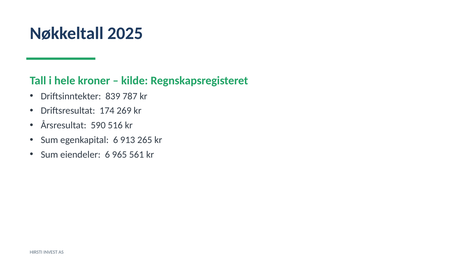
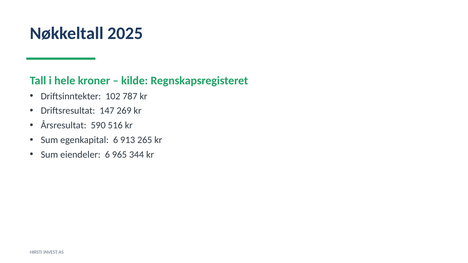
839: 839 -> 102 (113, 96)
174: 174 -> 147 (107, 111)
561: 561 -> 344 (137, 155)
